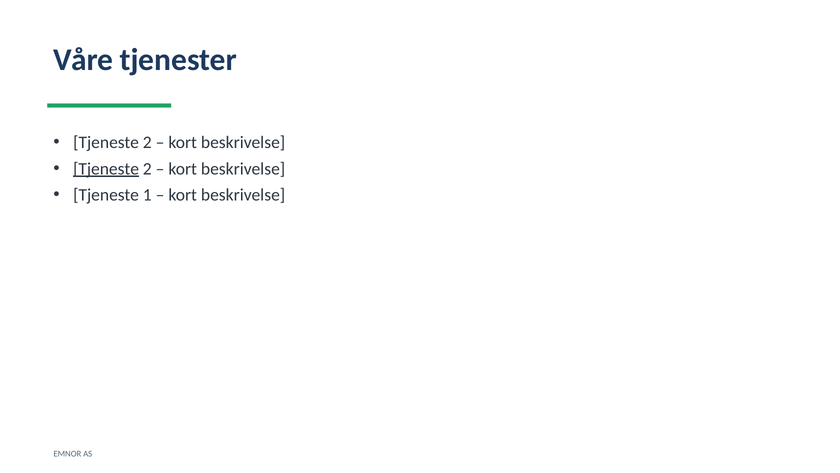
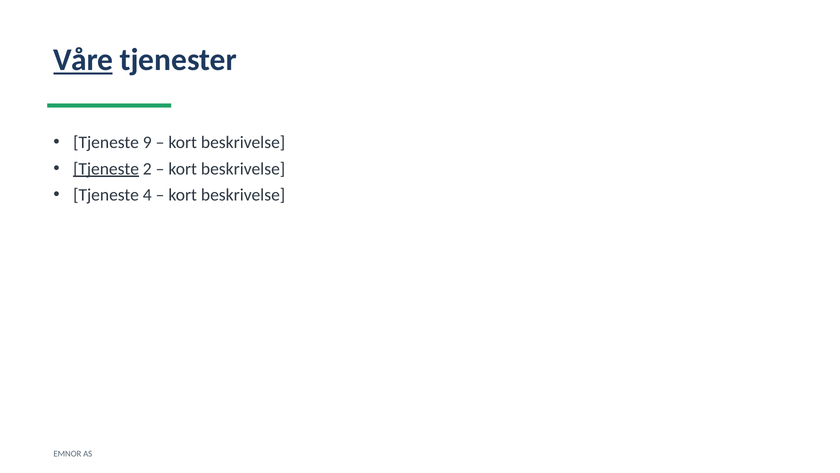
Våre underline: none -> present (83, 60)
2: 2 -> 9 (147, 142)
1: 1 -> 4 (147, 195)
